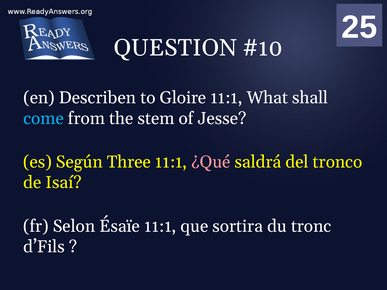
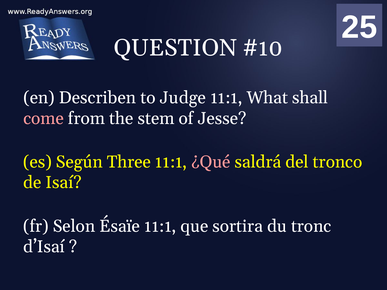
Gloire: Gloire -> Judge (183, 98)
come colour: light blue -> pink (44, 119)
d’Fils: d’Fils -> d’Isaí (44, 247)
